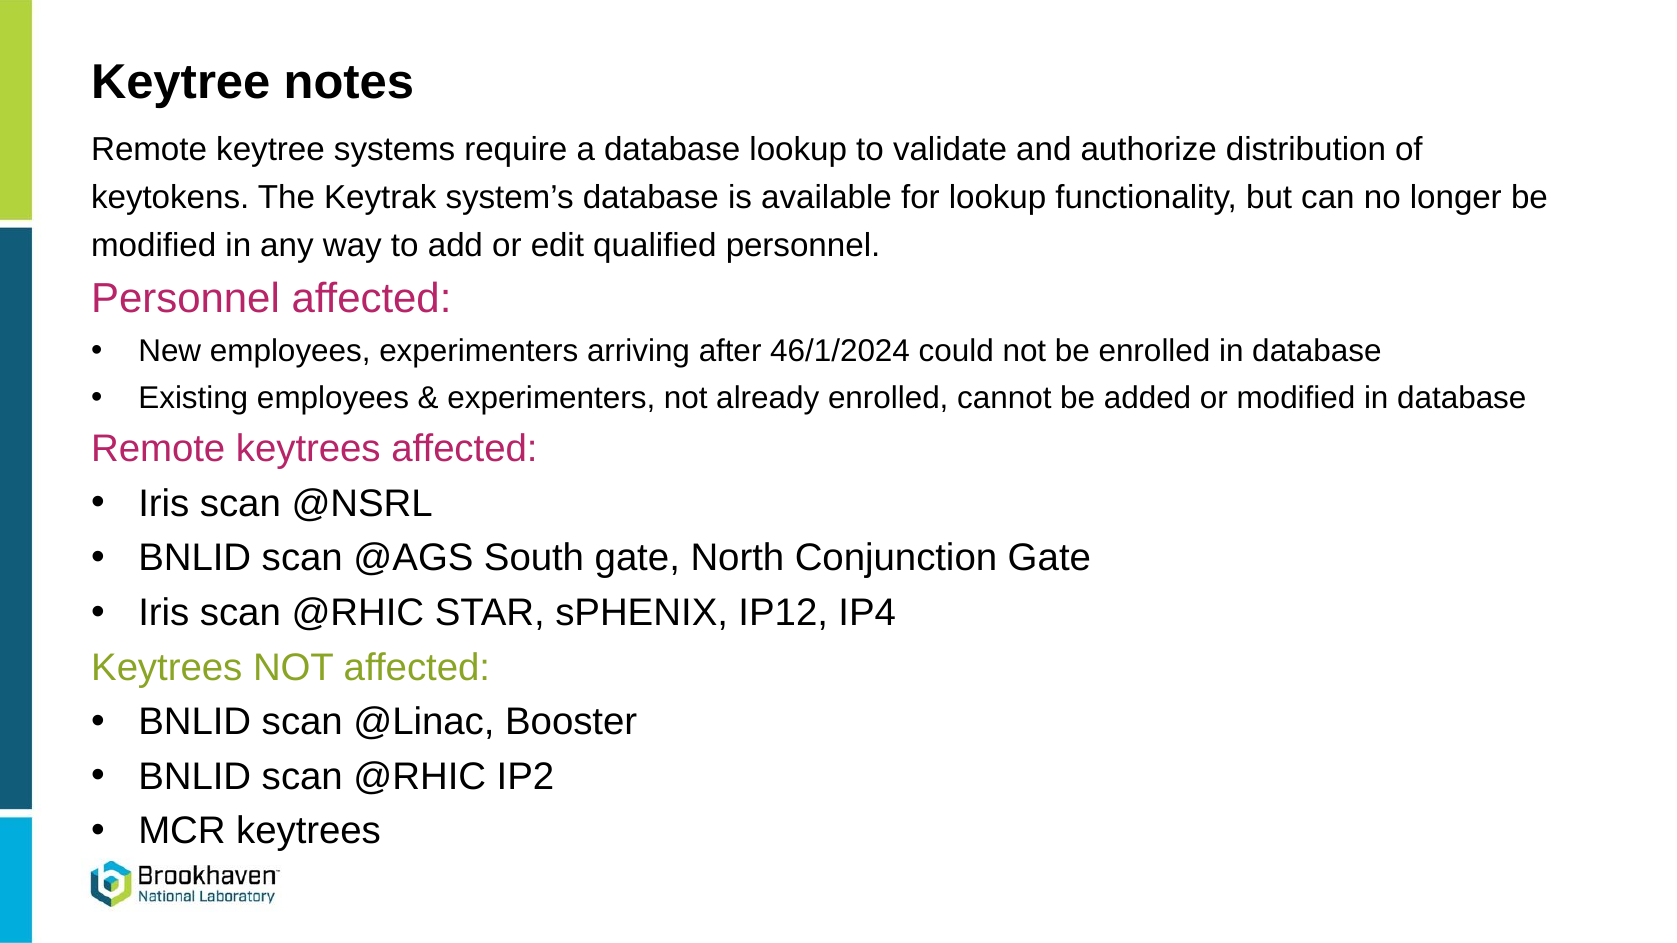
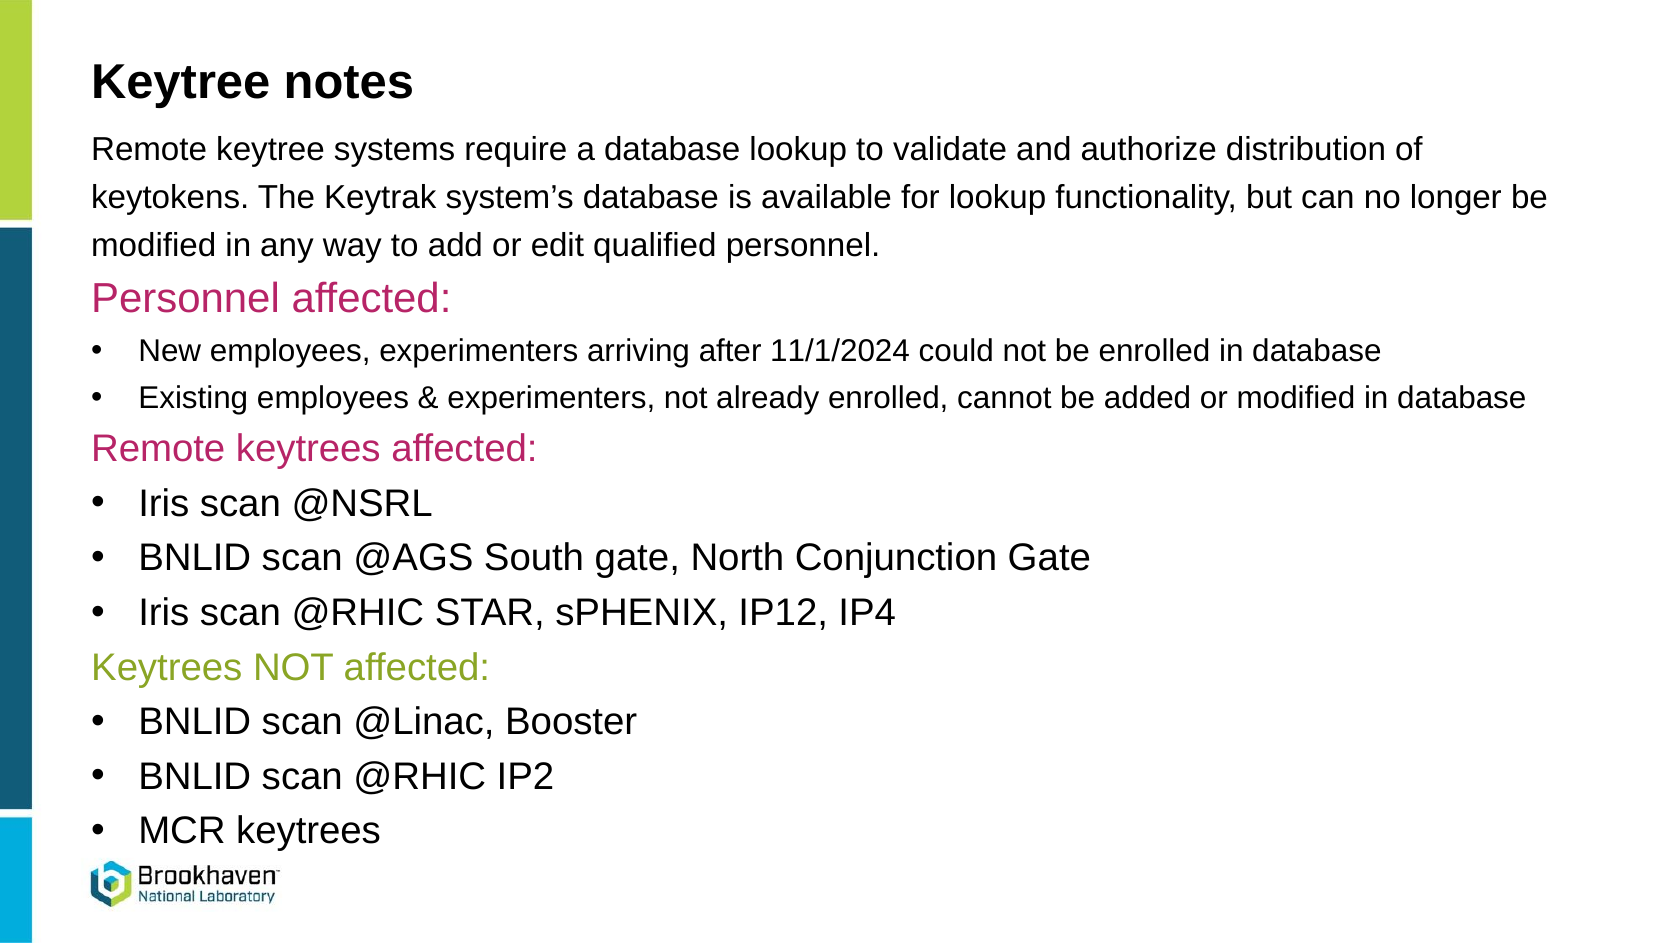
46/1/2024: 46/1/2024 -> 11/1/2024 (840, 351)
